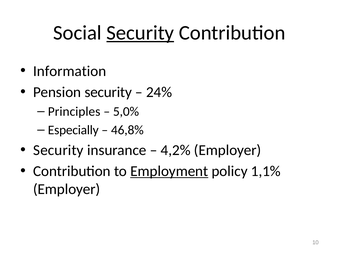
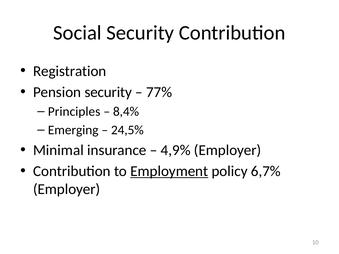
Security underline: present -> none (140, 33)
Information: Information -> Registration (70, 71)
24%: 24% -> 77% (159, 92)
5,0%: 5,0% -> 8,4% (126, 112)
Especially: Especially -> Emerging (73, 130)
46,8%: 46,8% -> 24,5% (127, 130)
Security: Security -> Minimal (58, 150)
4,2%: 4,2% -> 4,9% (176, 150)
1,1%: 1,1% -> 6,7% (266, 171)
